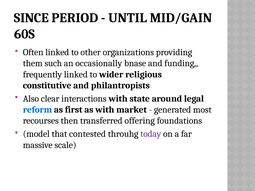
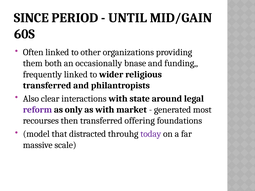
such: such -> both (53, 63)
constitutive: constitutive -> transferred (47, 86)
reform colour: blue -> purple (37, 110)
first: first -> only (74, 110)
contested: contested -> distracted (88, 134)
